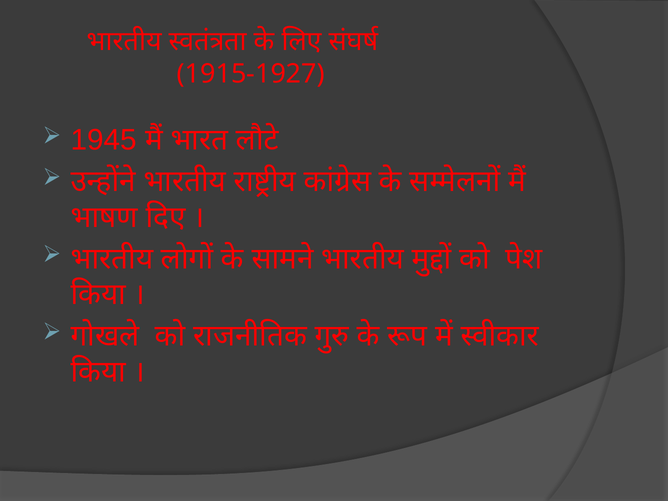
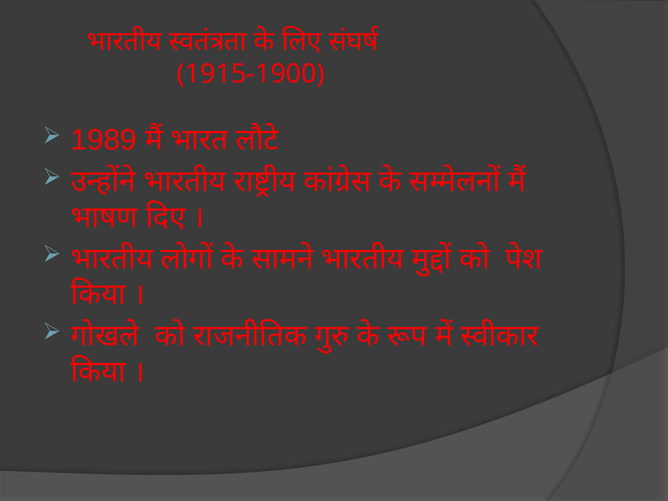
1915-1927: 1915-1927 -> 1915-1900 (251, 74)
1945: 1945 -> 1989 (104, 140)
